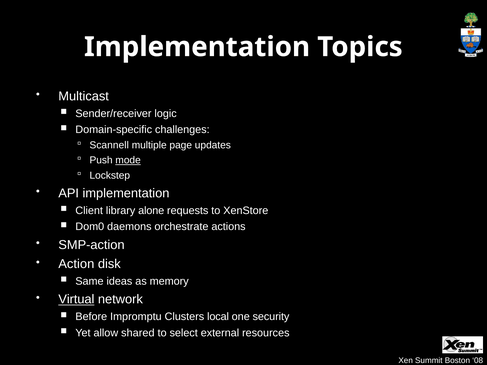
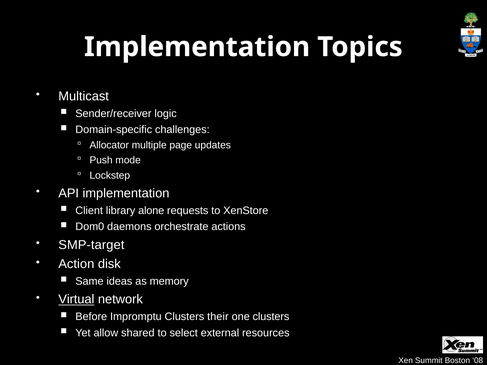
Scannell: Scannell -> Allocator (109, 145)
mode underline: present -> none (128, 160)
SMP-action: SMP-action -> SMP-target (91, 245)
local: local -> their (218, 317)
one security: security -> clusters (271, 317)
